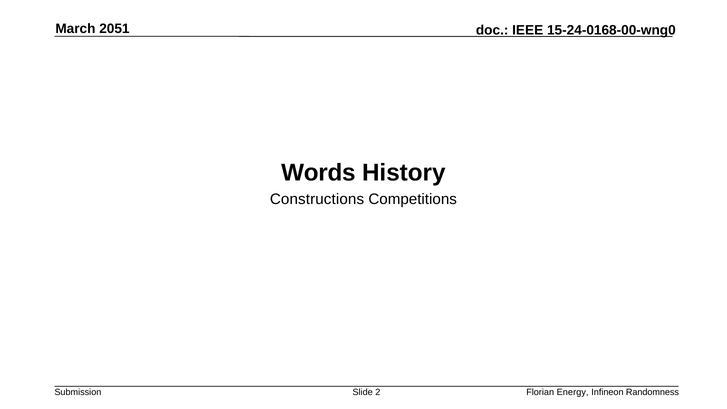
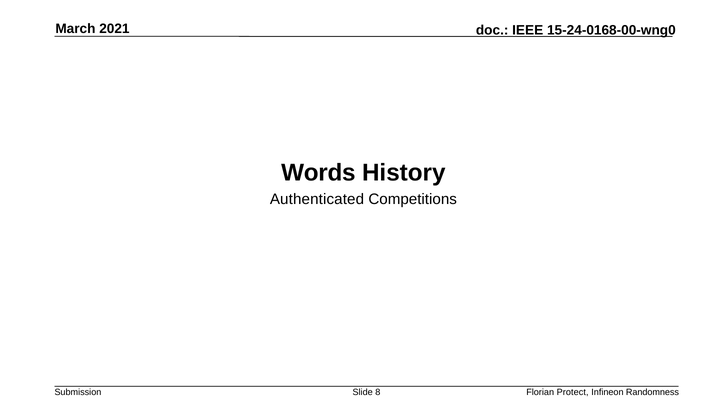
2051: 2051 -> 2021 (114, 29)
Constructions: Constructions -> Authenticated (317, 199)
2: 2 -> 8 (378, 392)
Energy: Energy -> Protect (573, 392)
